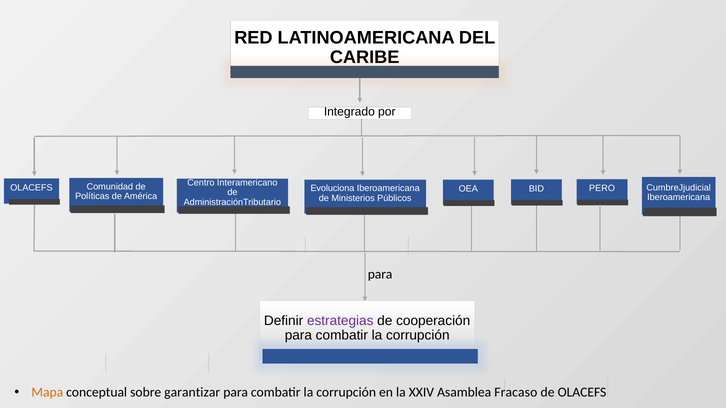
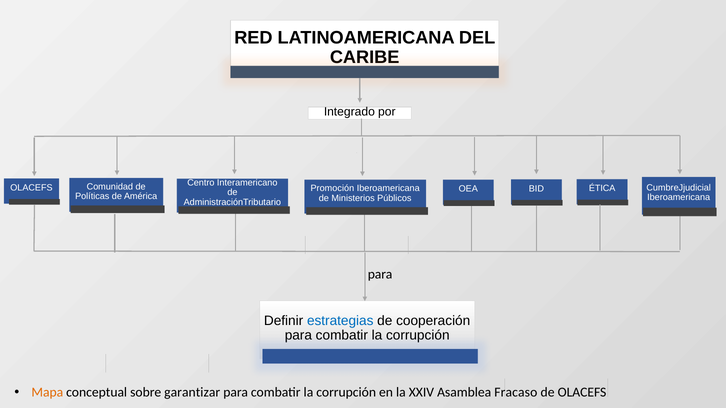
Evoluciona: Evoluciona -> Promoción (332, 189)
PERO: PERO -> ÉTICA (602, 189)
estrategias colour: purple -> blue (340, 321)
